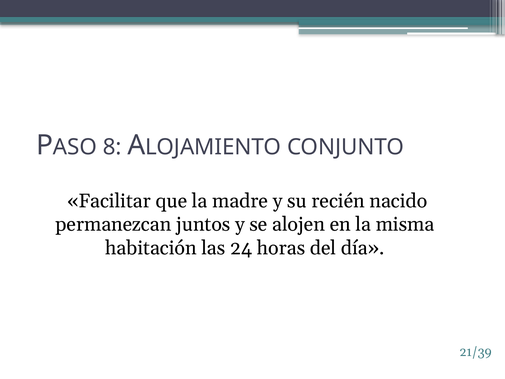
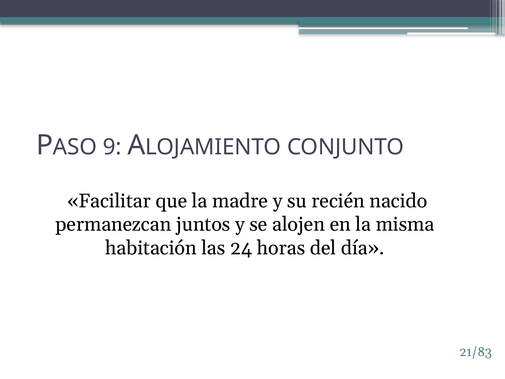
8: 8 -> 9 (112, 147)
21/39: 21/39 -> 21/83 (476, 352)
